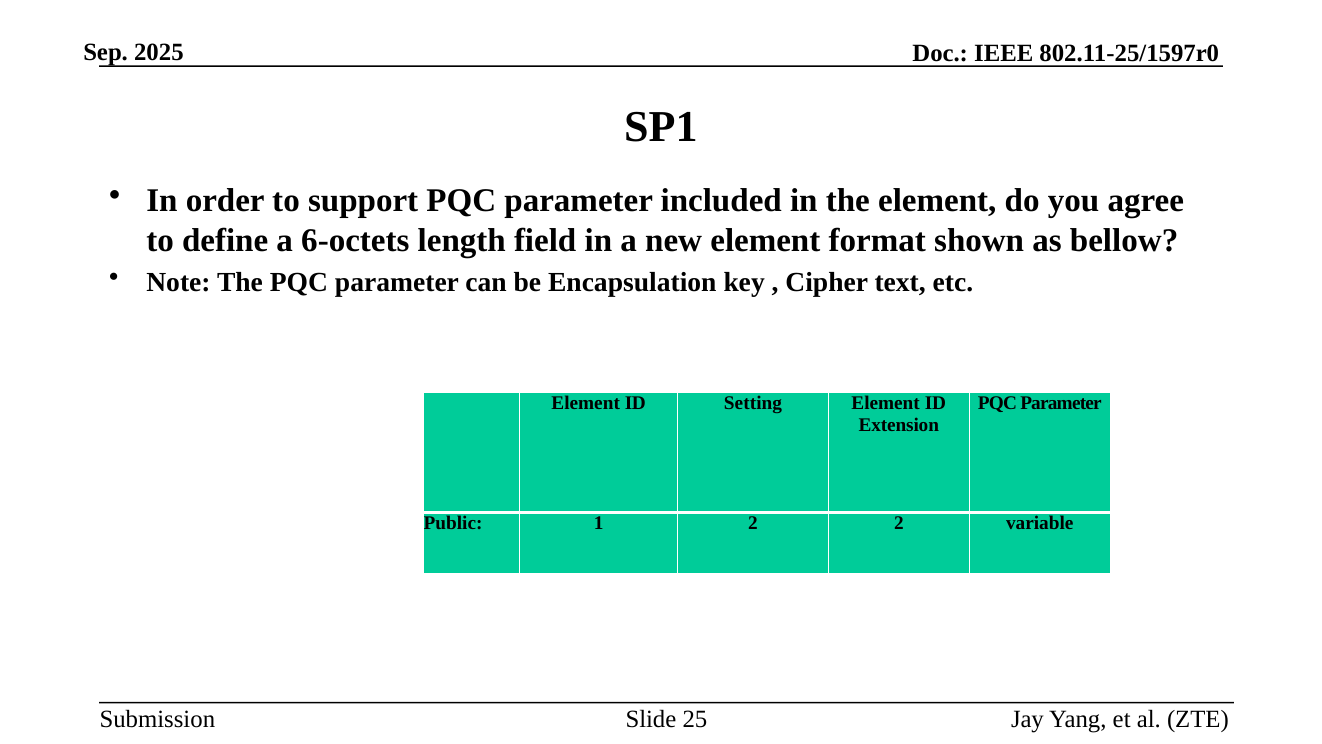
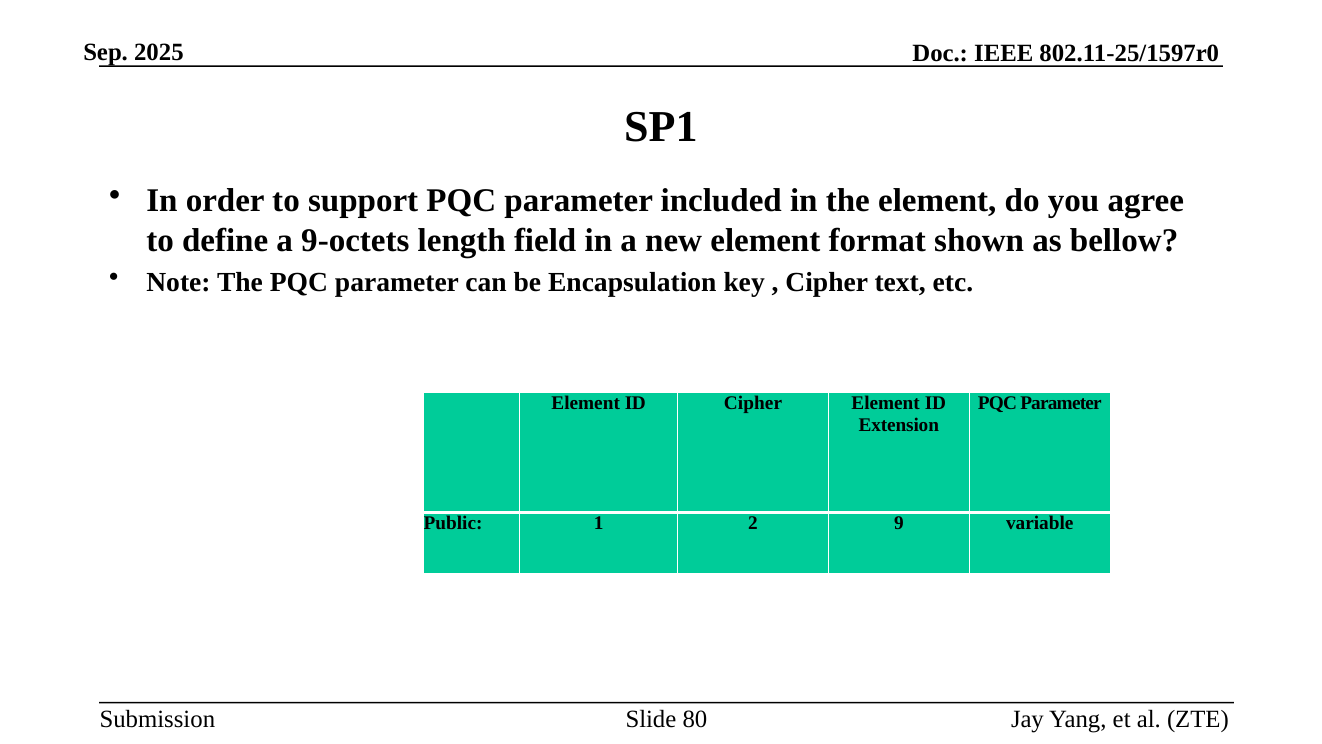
6-octets: 6-octets -> 9-octets (355, 240)
ID Setting: Setting -> Cipher (753, 403)
2 2: 2 -> 9 (899, 523)
25: 25 -> 80 (695, 719)
